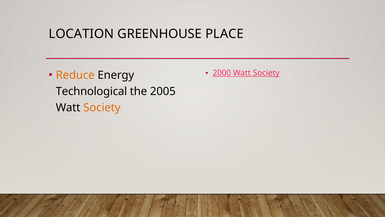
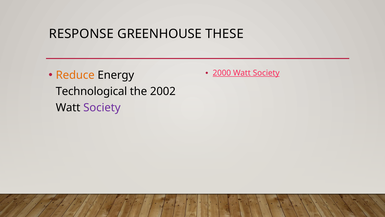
LOCATION: LOCATION -> RESPONSE (81, 34)
PLACE: PLACE -> THESE (225, 34)
2005: 2005 -> 2002 (163, 91)
Society colour: orange -> purple (102, 107)
